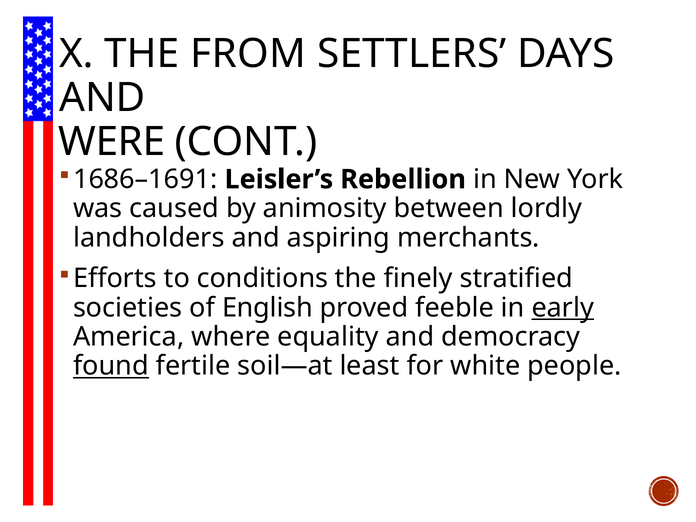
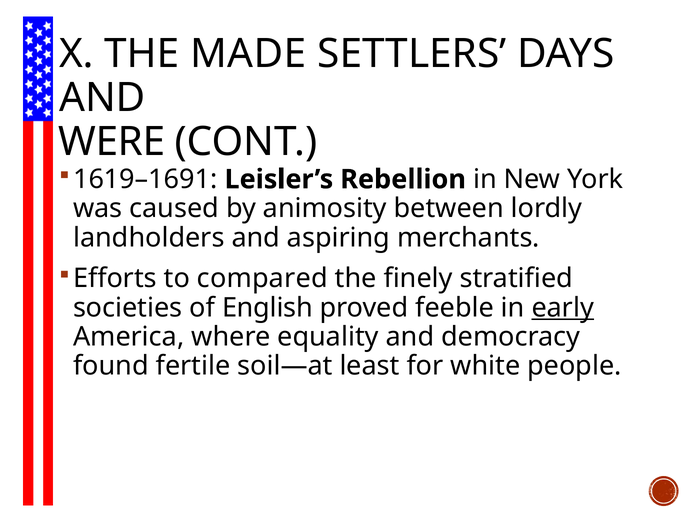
FROM: FROM -> MADE (248, 54)
1686–1691: 1686–1691 -> 1619–1691 (145, 179)
conditions: conditions -> compared (262, 279)
found underline: present -> none (111, 366)
